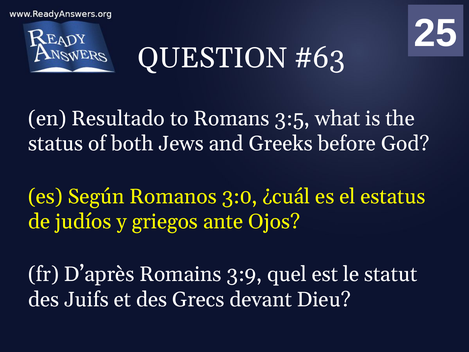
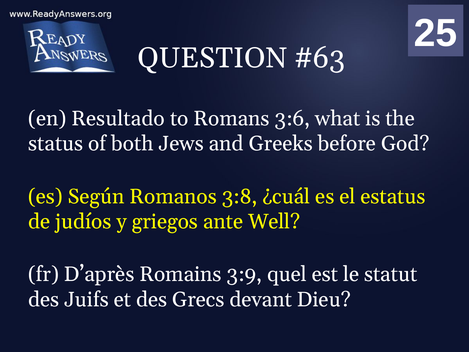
3:5: 3:5 -> 3:6 (292, 119)
3:0: 3:0 -> 3:8 (240, 196)
Ojos: Ojos -> Well (274, 221)
